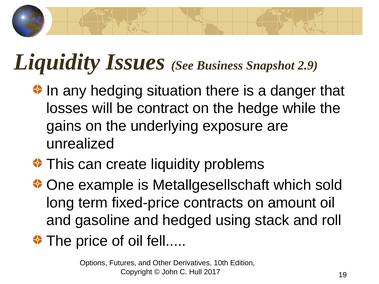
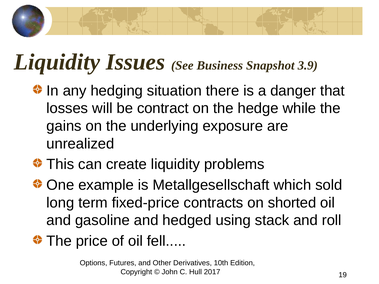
2.9: 2.9 -> 3.9 (308, 65)
amount: amount -> shorted (292, 203)
